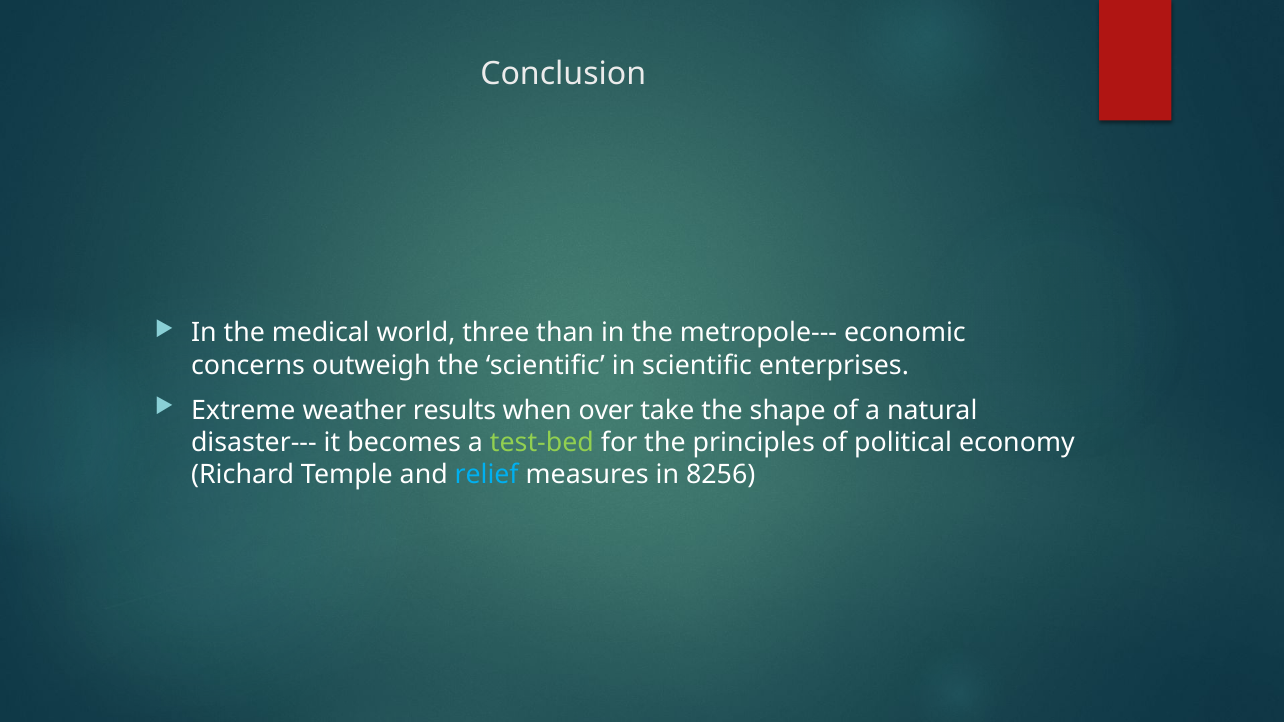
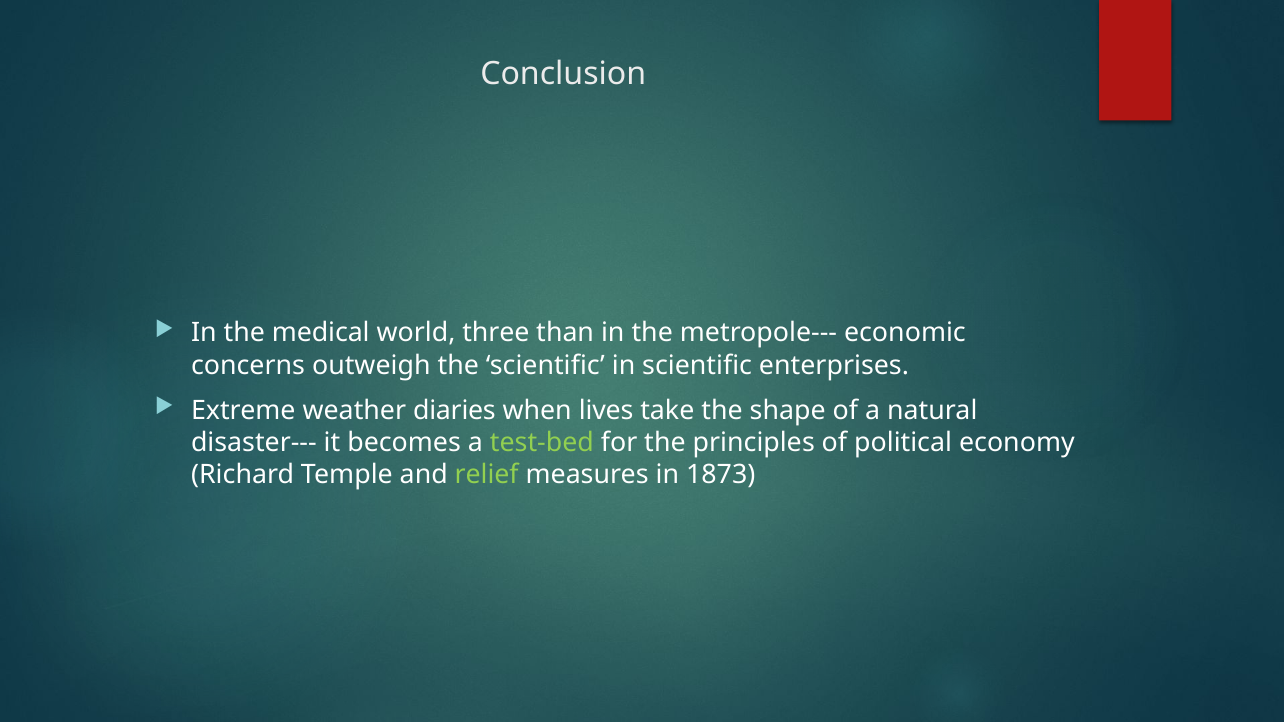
results: results -> diaries (454, 411)
over: over -> lives (606, 411)
relief colour: light blue -> light green (487, 475)
8256: 8256 -> 1873 (721, 475)
